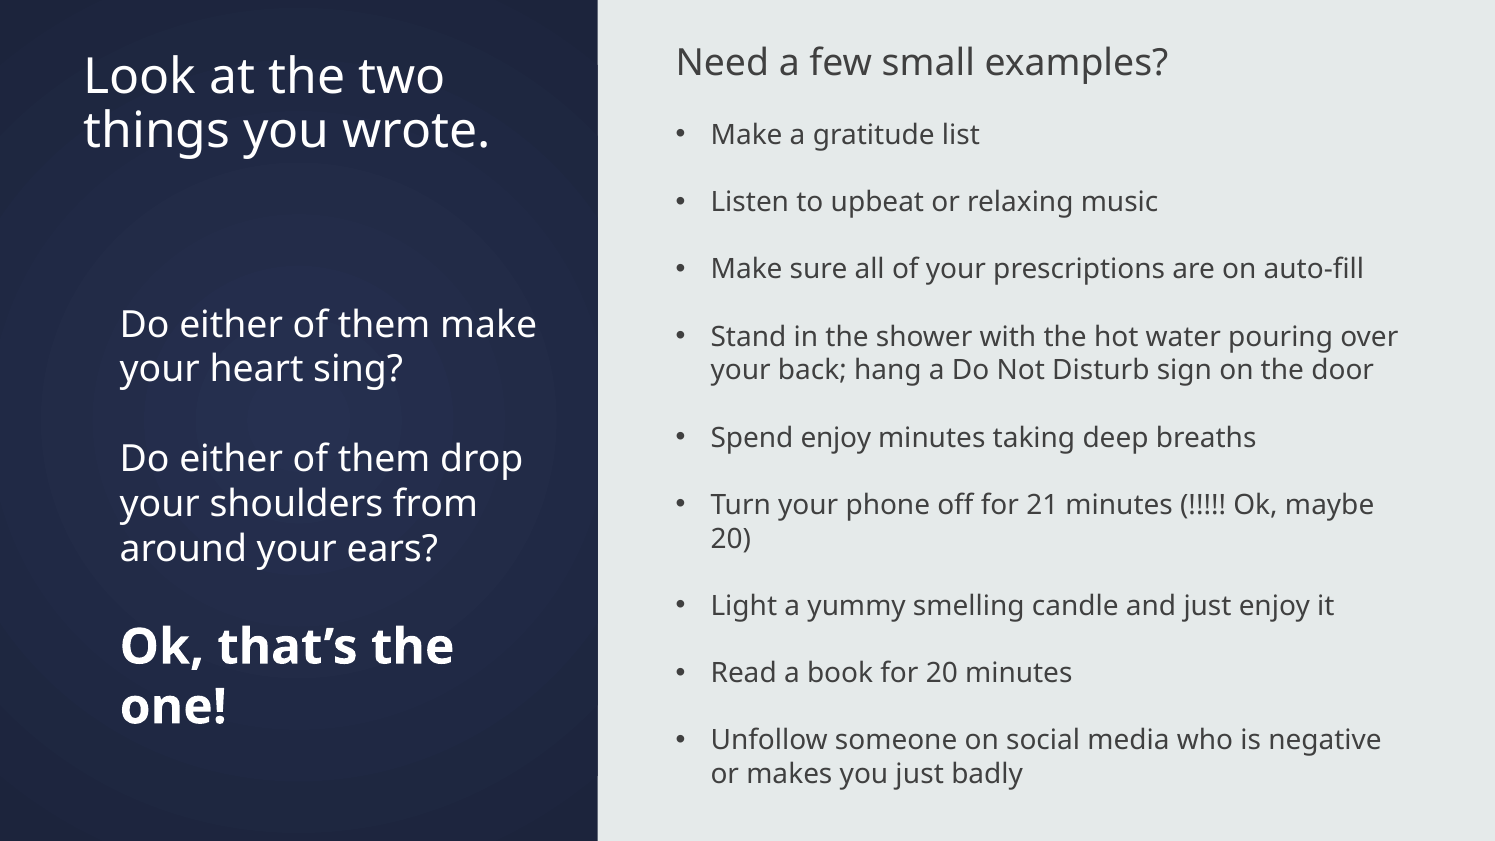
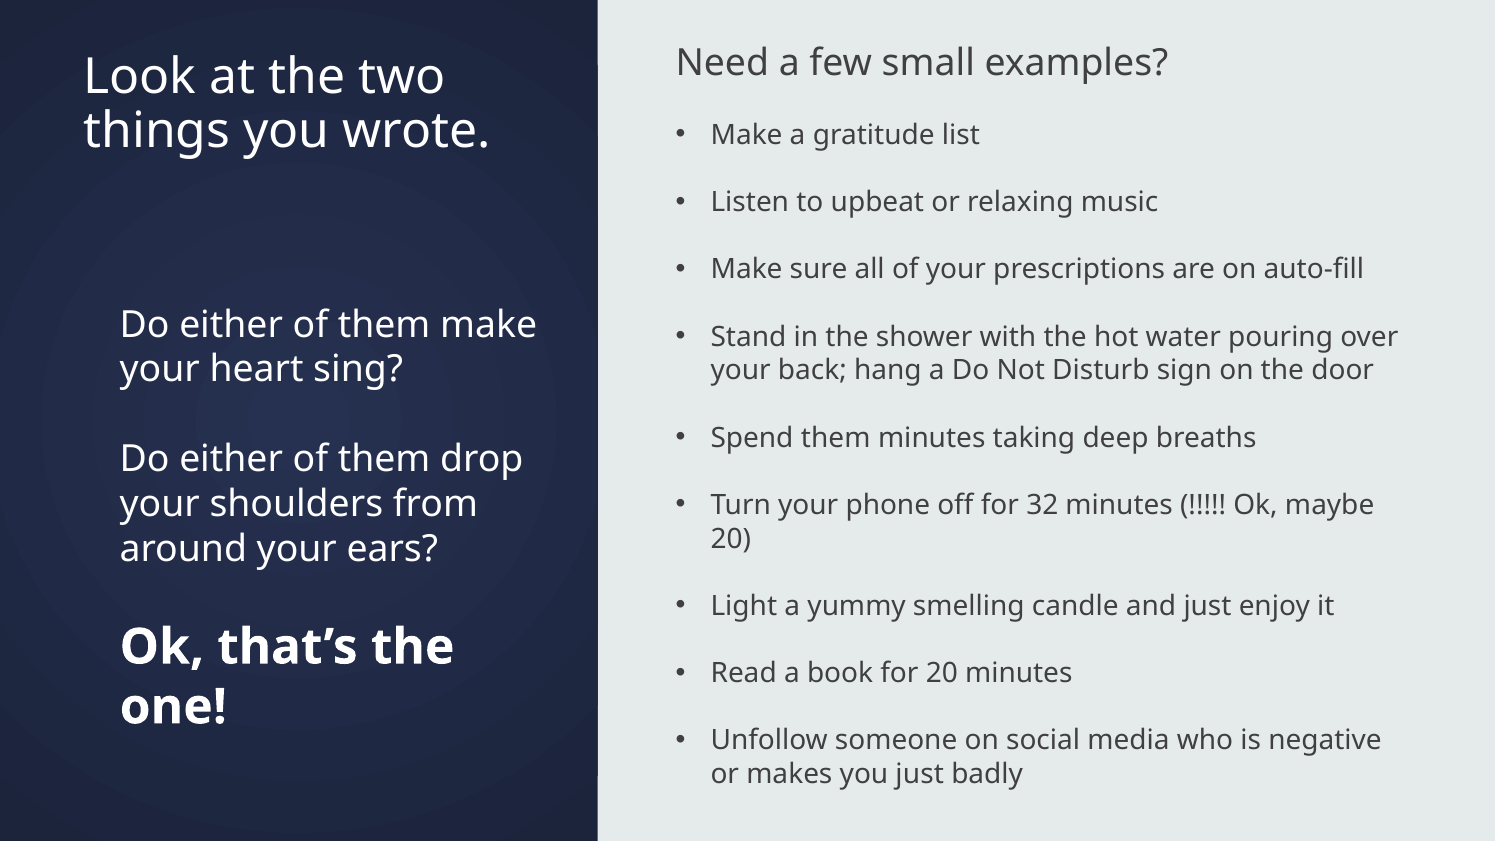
Spend enjoy: enjoy -> them (836, 438)
21: 21 -> 32 (1042, 505)
